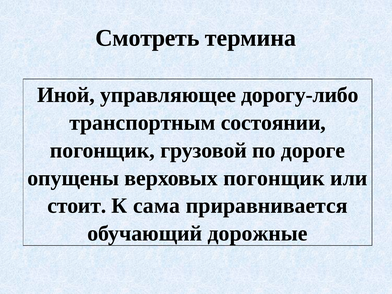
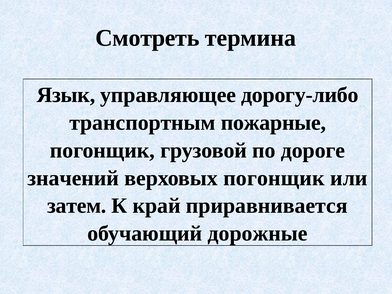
Иной: Иной -> Язык (66, 95)
состоянии: состоянии -> пожарные (273, 123)
опущены: опущены -> значений (73, 178)
стоит: стоит -> затем (77, 206)
сама: сама -> край (157, 206)
